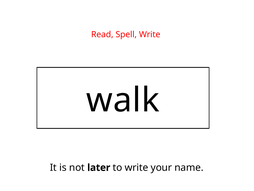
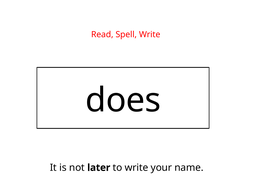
walk: walk -> does (123, 100)
